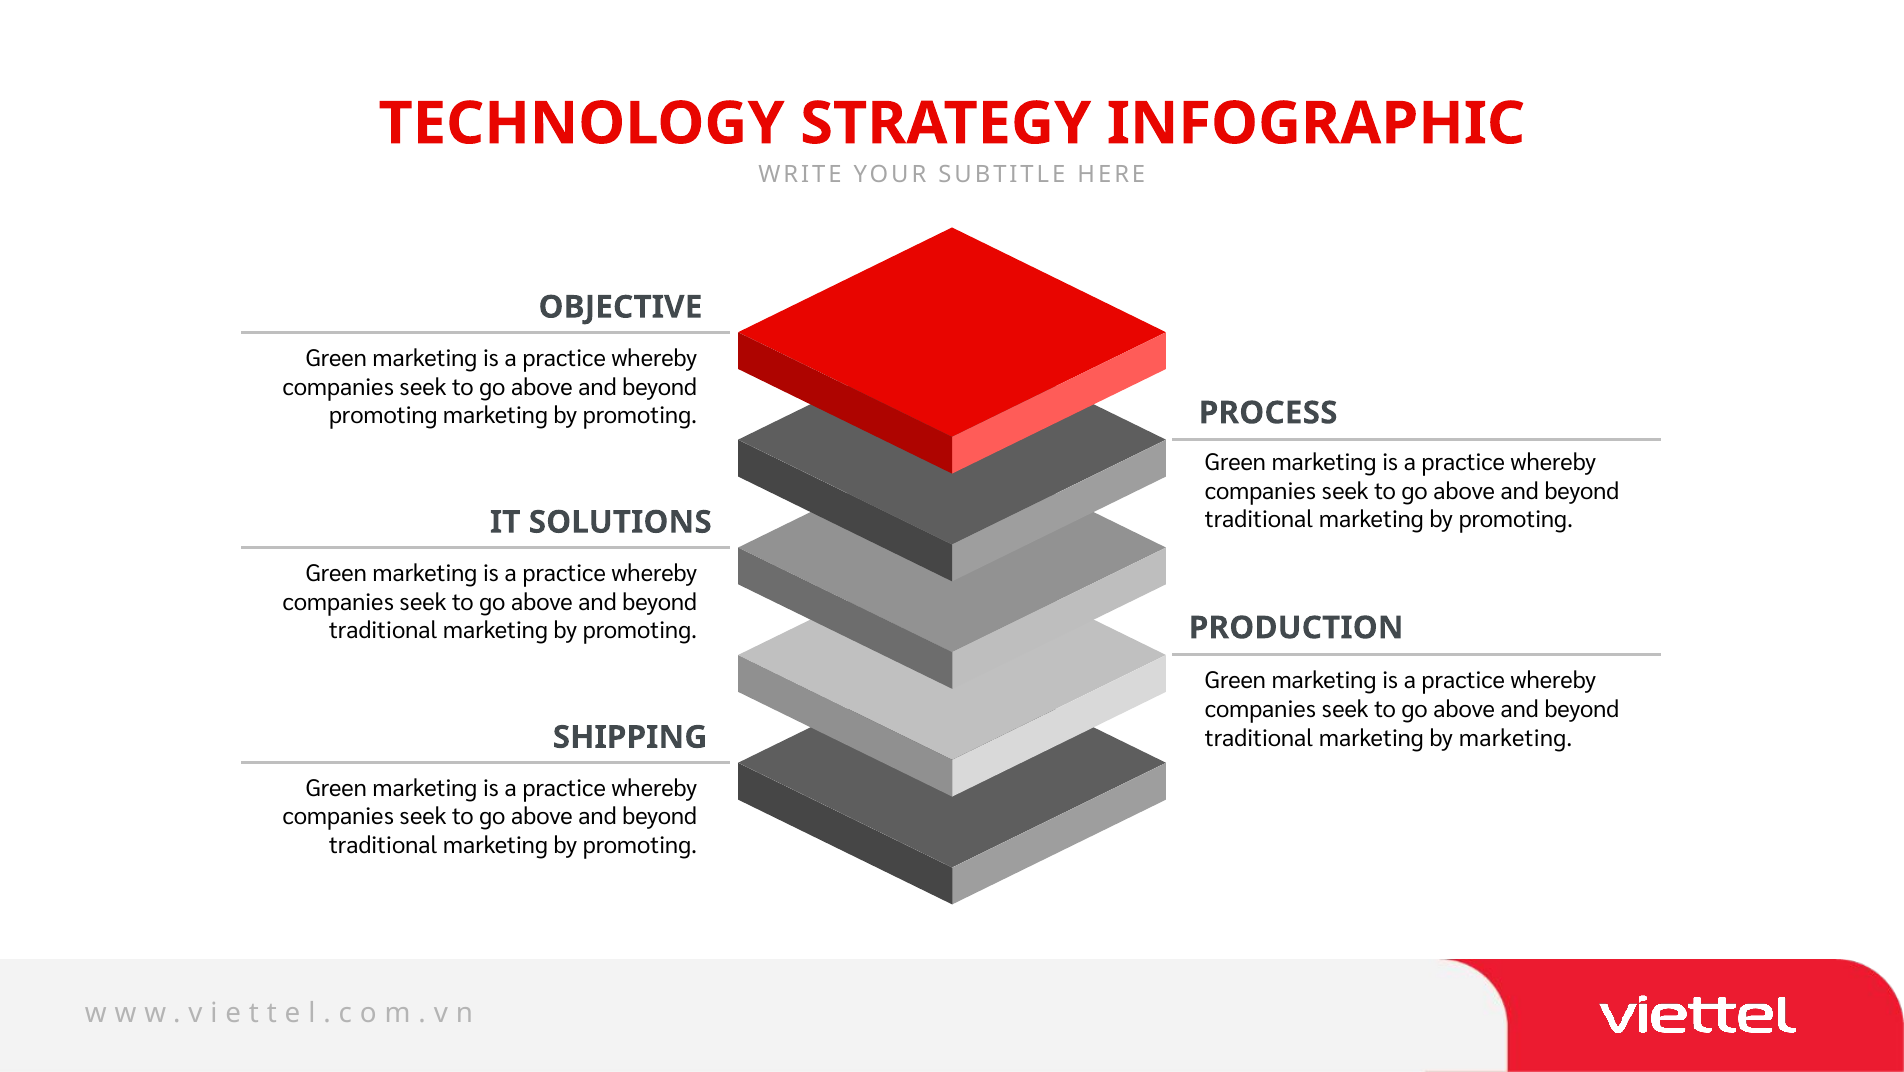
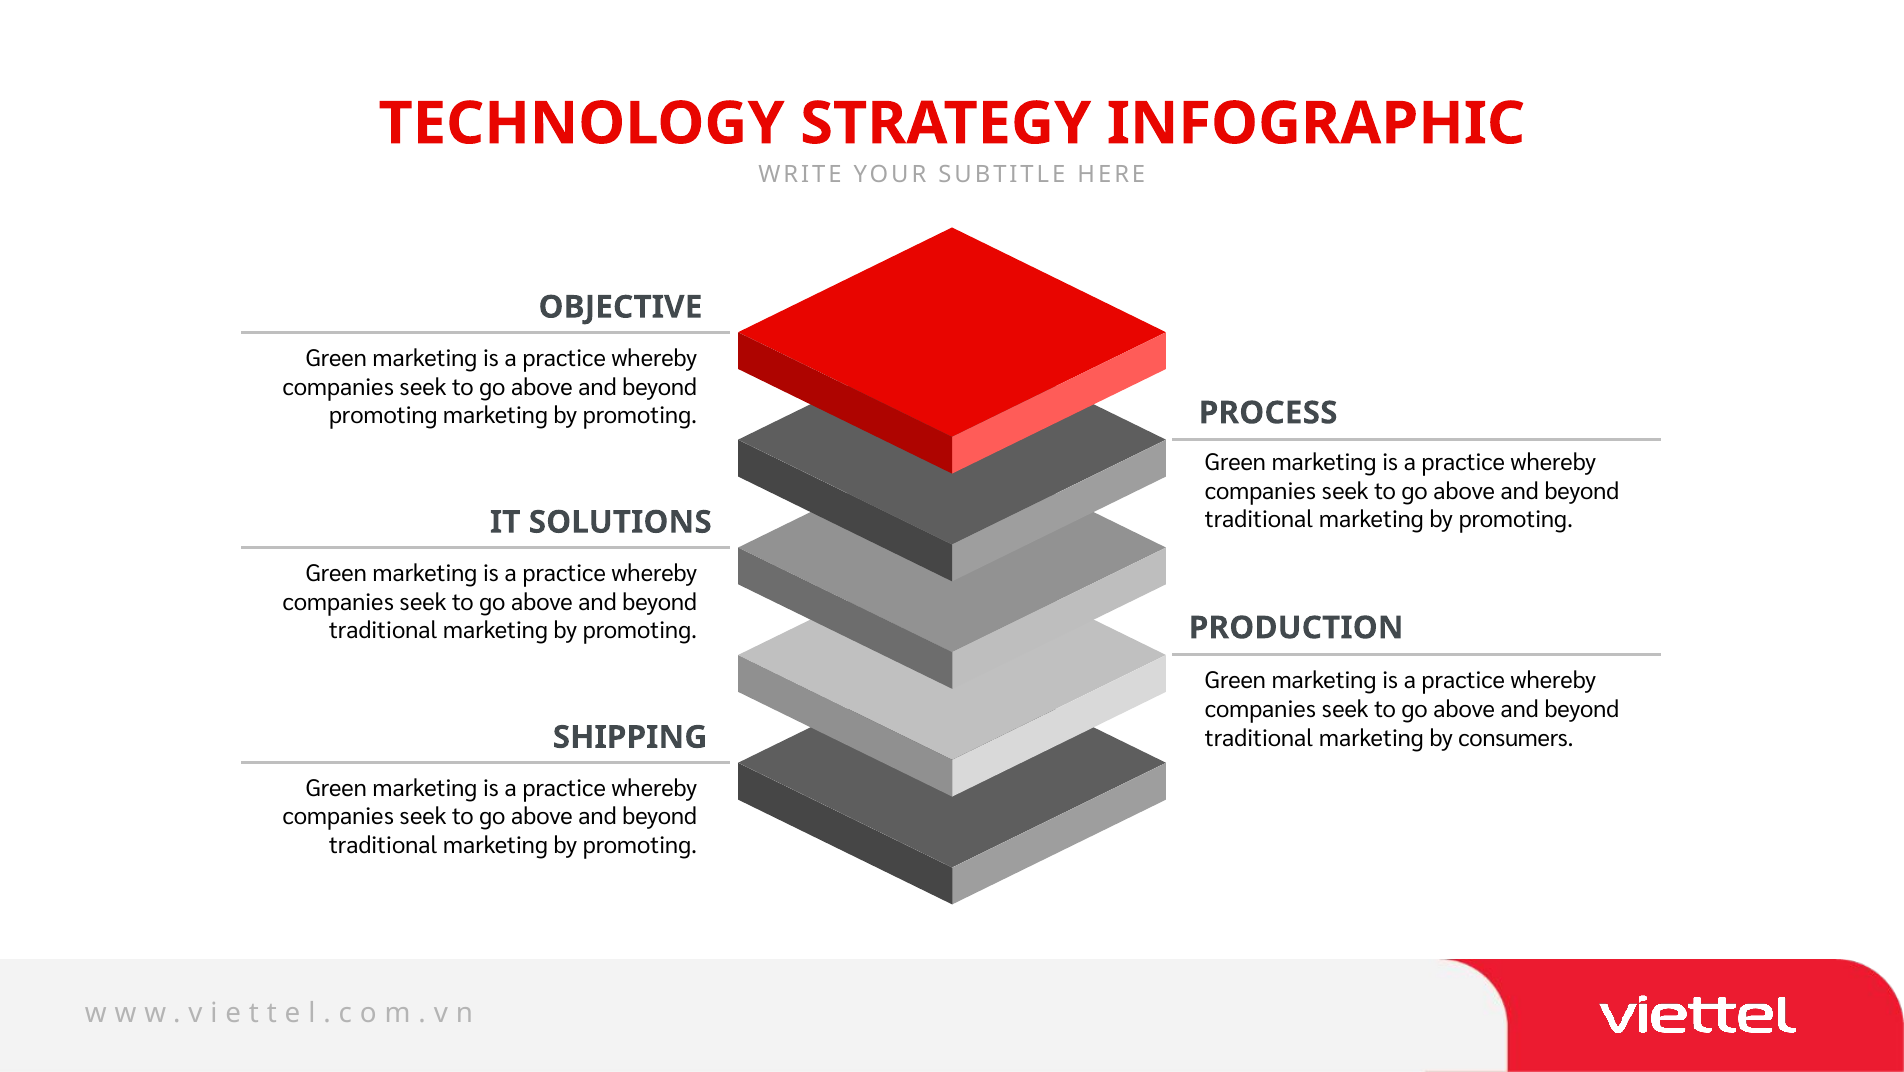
by marketing: marketing -> consumers (1516, 738)
